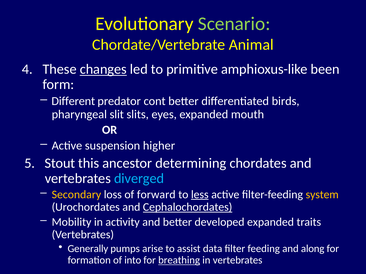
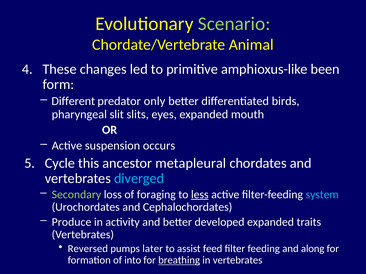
changes underline: present -> none (103, 69)
cont: cont -> only (155, 101)
higher: higher -> occurs (159, 146)
Stout: Stout -> Cycle (60, 163)
determining: determining -> metapleural (191, 163)
Secondary colour: yellow -> light green (76, 195)
forward: forward -> foraging (156, 195)
system colour: yellow -> light blue (322, 195)
Cephalochordates underline: present -> none (188, 207)
Mobility: Mobility -> Produce (72, 222)
Generally: Generally -> Reversed (88, 249)
arise: arise -> later (153, 249)
data: data -> feed (213, 249)
